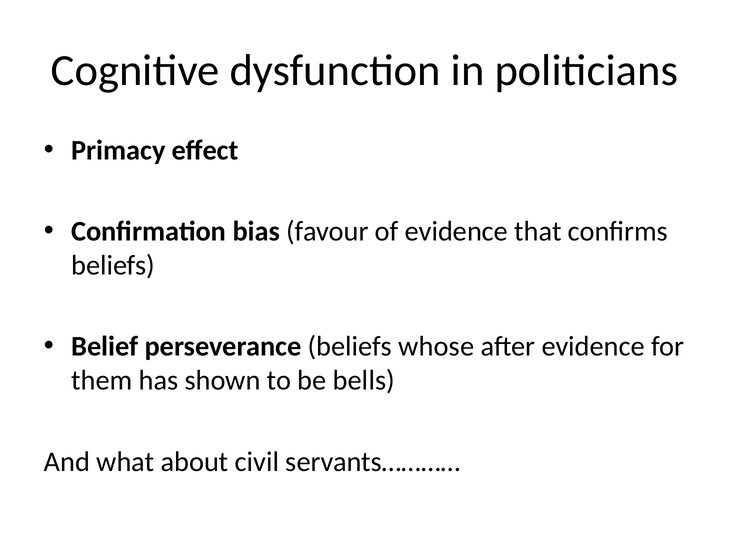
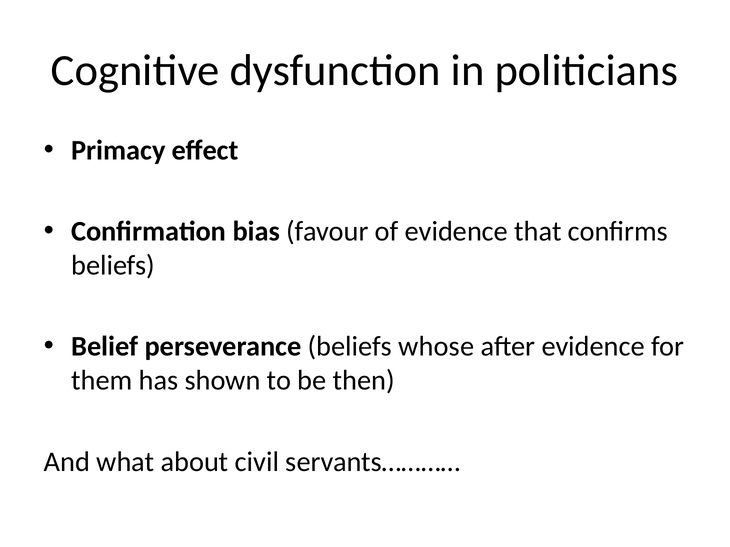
bells: bells -> then (364, 381)
